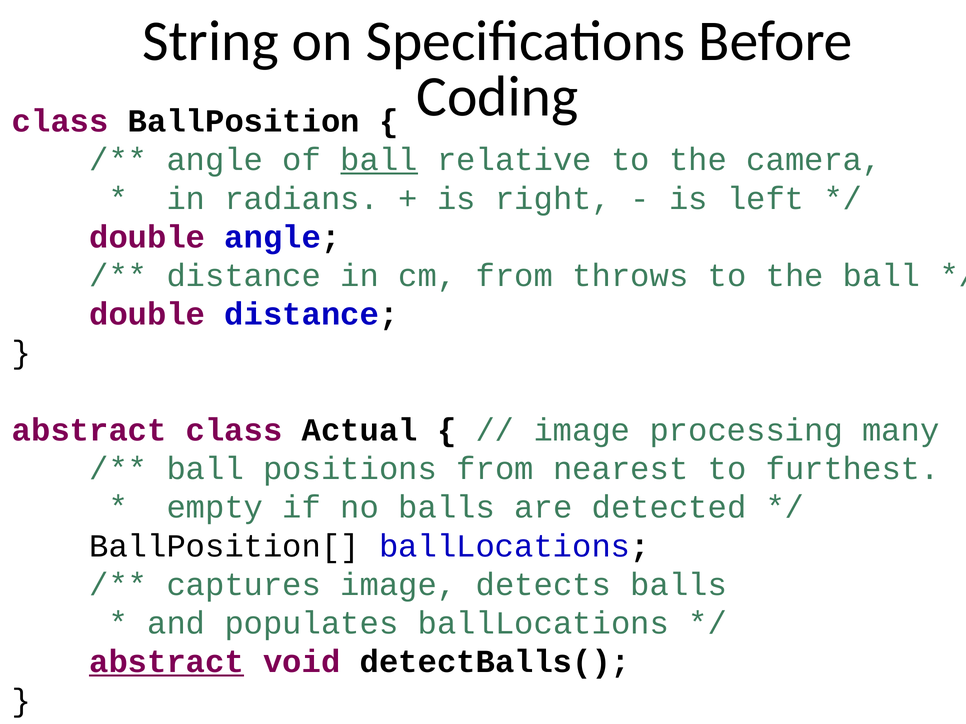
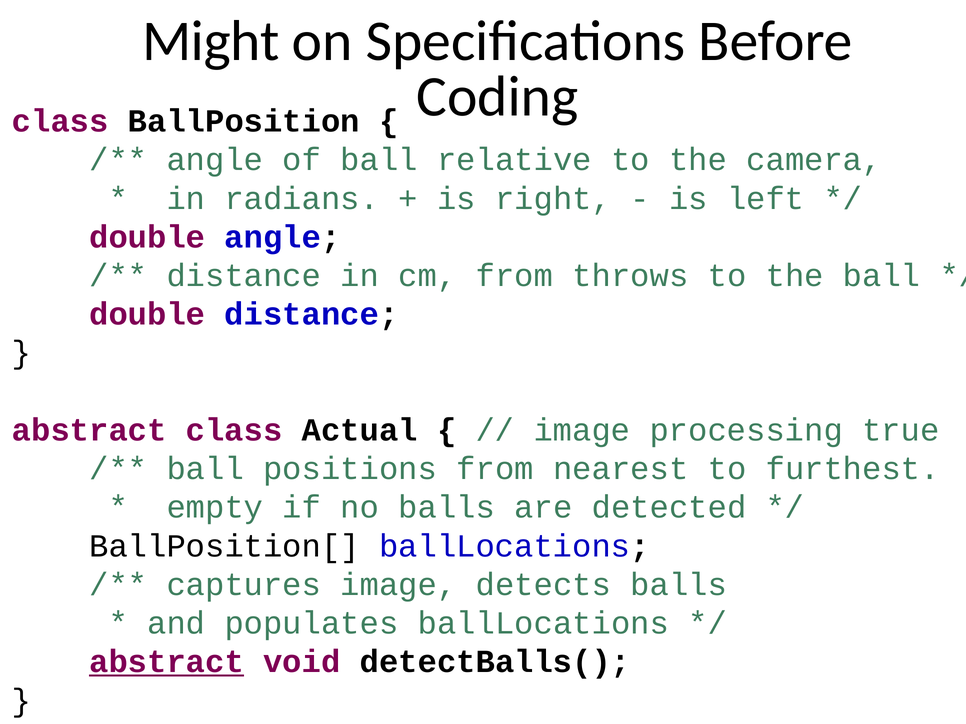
String: String -> Might (211, 41)
ball underline: present -> none (379, 160)
many: many -> true (901, 430)
